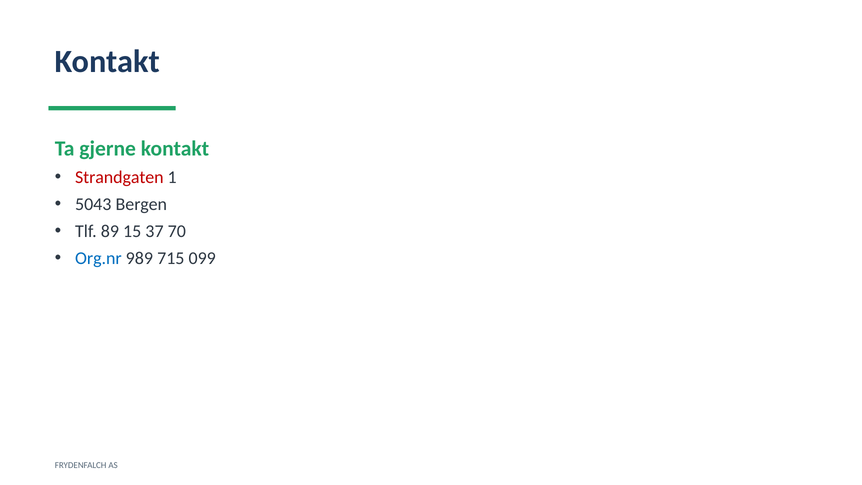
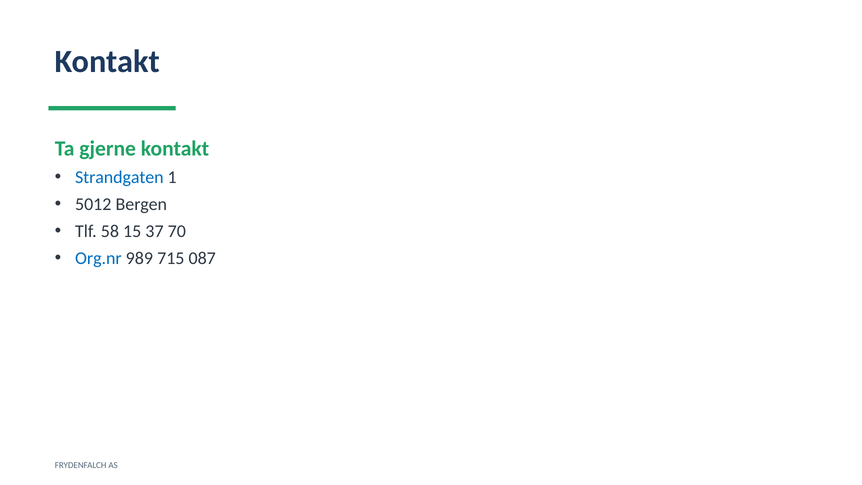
Strandgaten colour: red -> blue (119, 177)
5043: 5043 -> 5012 (93, 204)
89: 89 -> 58 (110, 231)
099: 099 -> 087 (202, 258)
